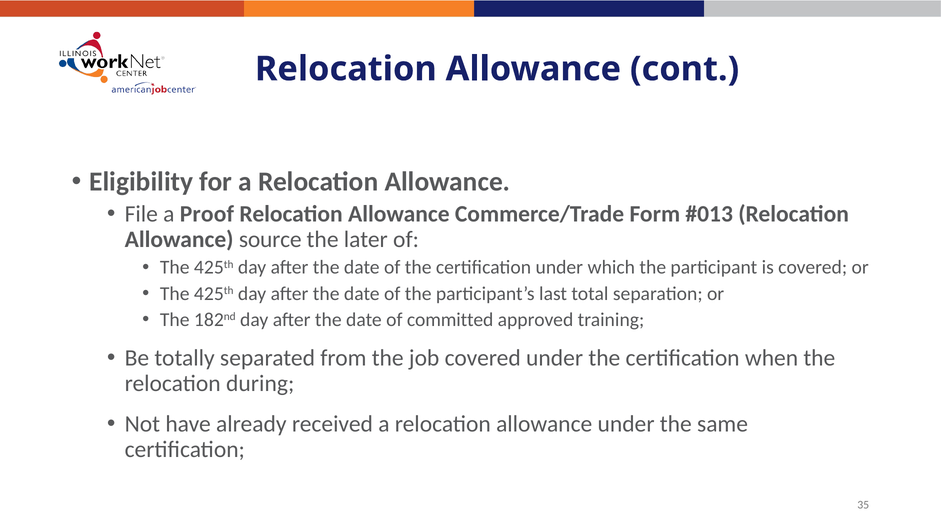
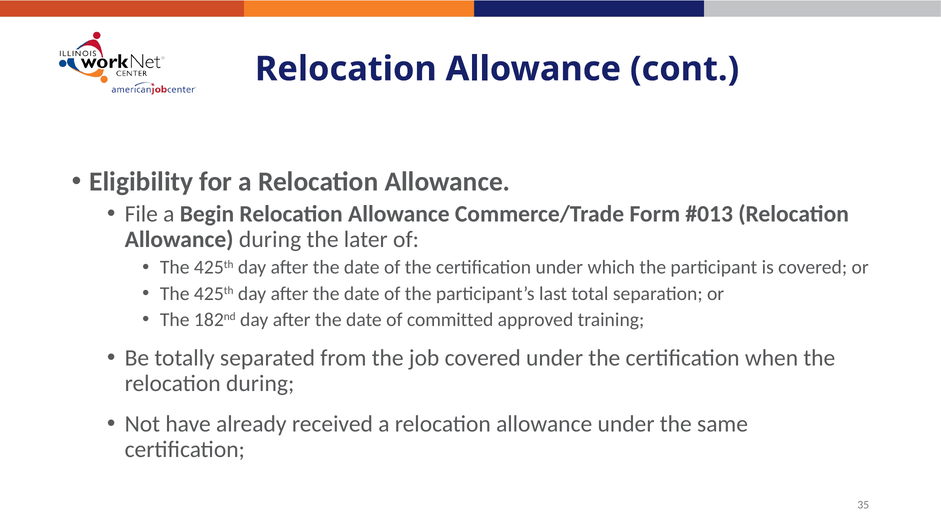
Proof: Proof -> Begin (207, 214)
Allowance source: source -> during (270, 239)
